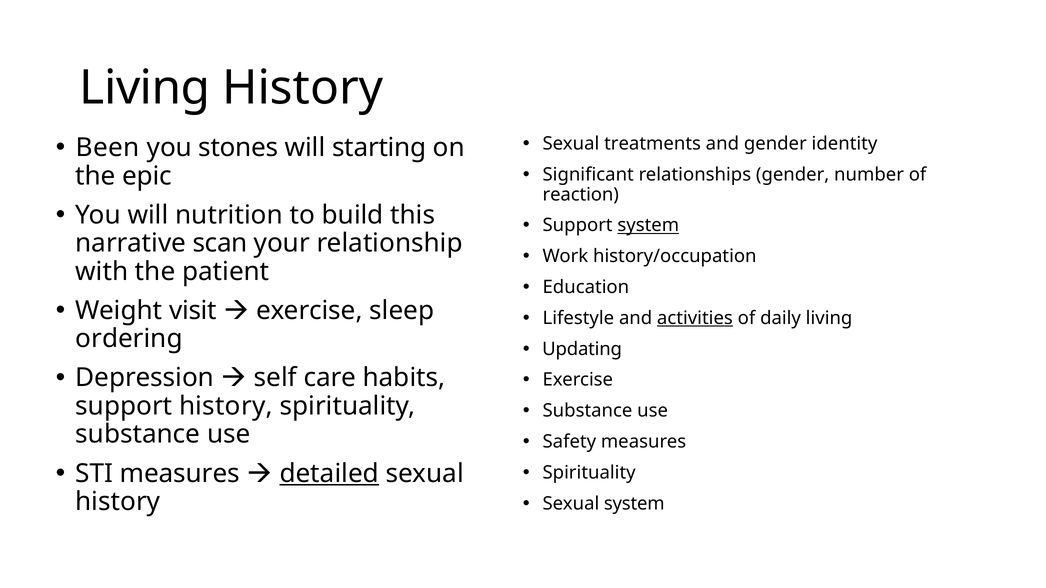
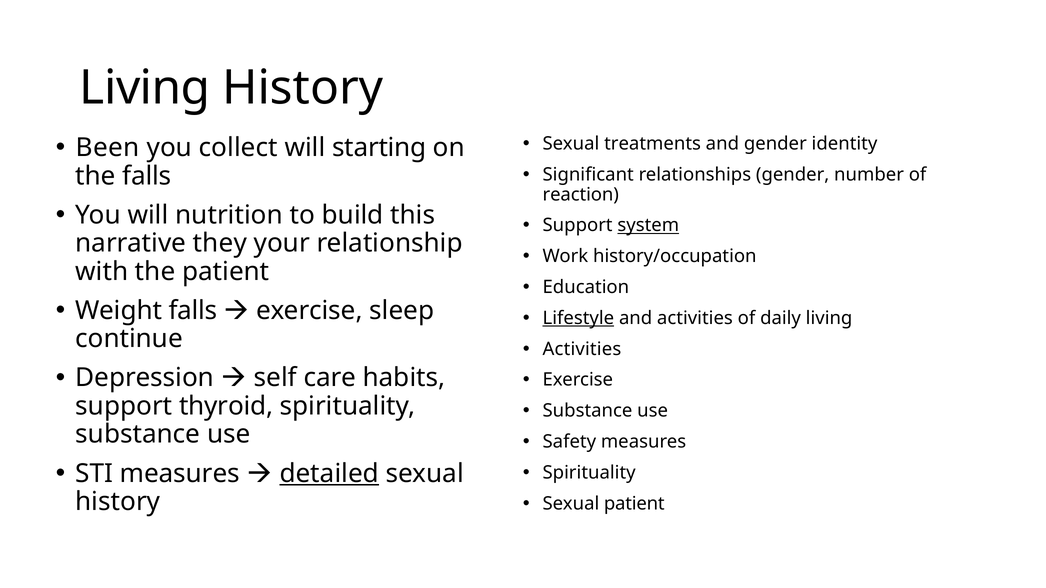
stones: stones -> collect (238, 148)
the epic: epic -> falls (147, 176)
scan: scan -> they (220, 243)
Weight visit: visit -> falls (193, 311)
Lifestyle underline: none -> present (578, 318)
activities underline: present -> none (695, 318)
ordering: ordering -> continue (129, 339)
Updating: Updating -> Activities (582, 349)
support history: history -> thyroid (226, 406)
Sexual system: system -> patient (634, 504)
